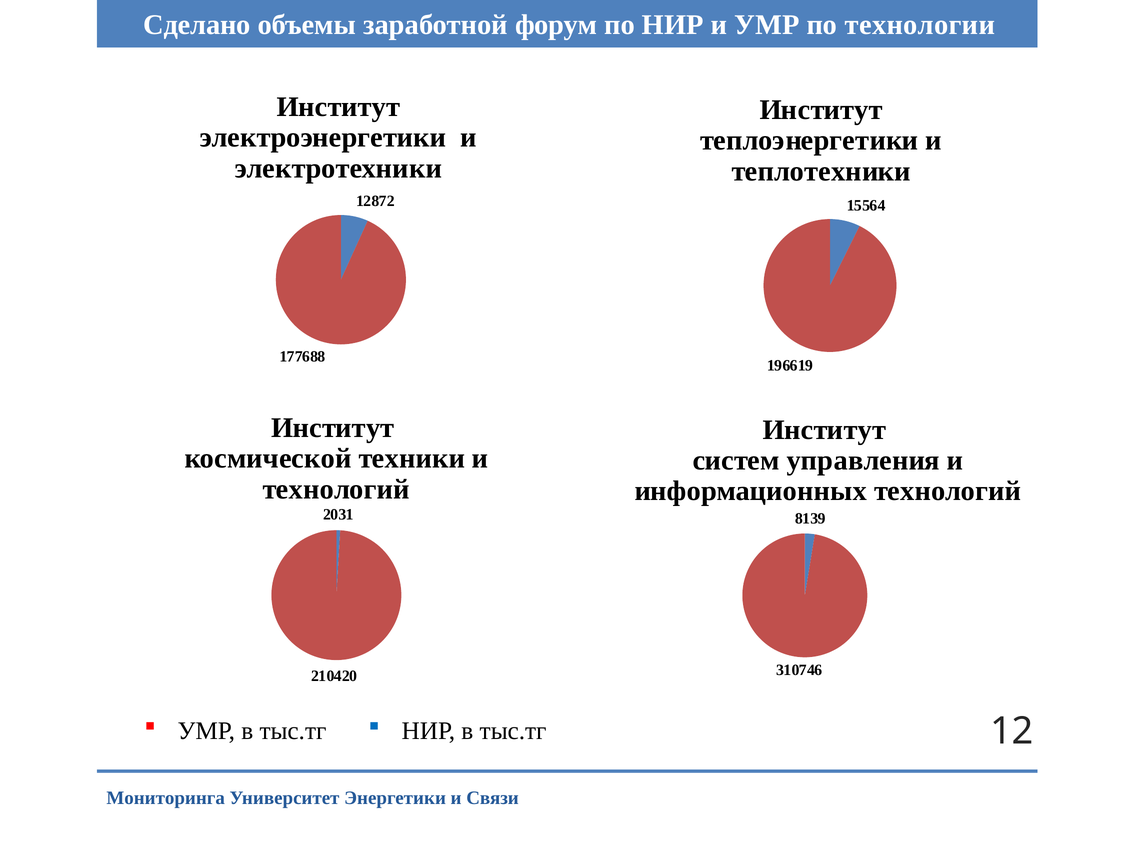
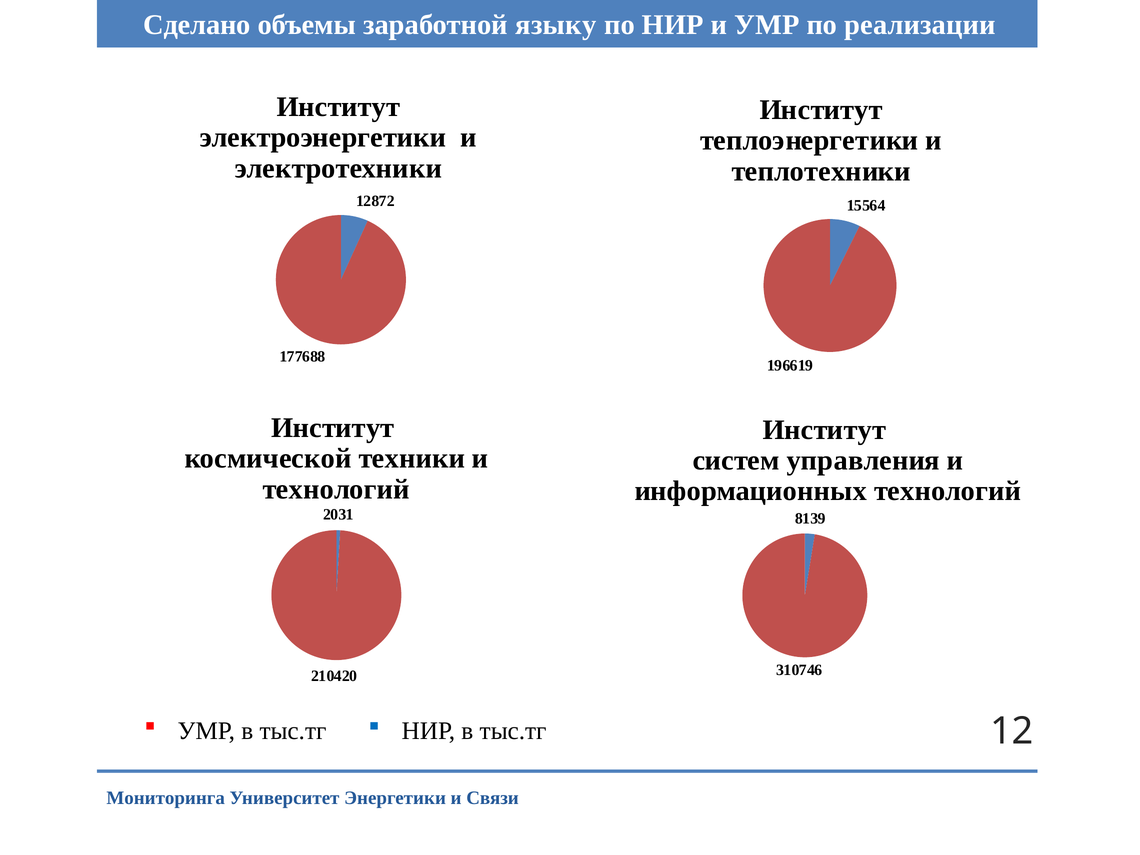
форум: форум -> языку (556, 25)
технологии: технологии -> реализации (920, 25)
